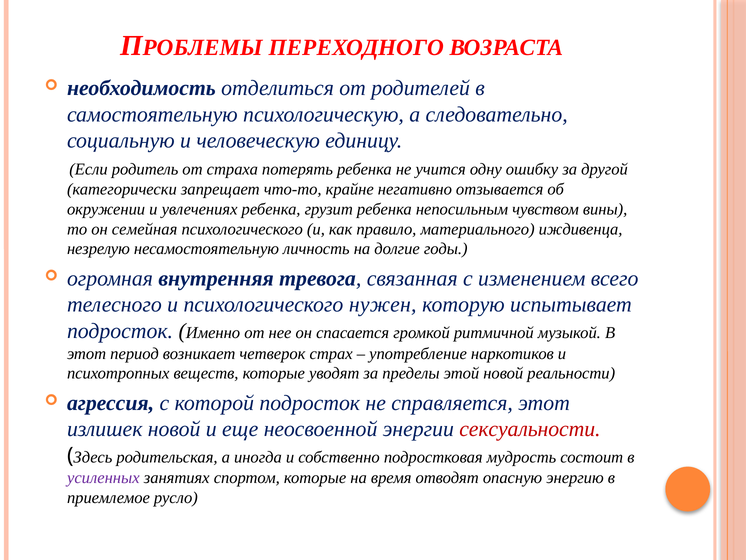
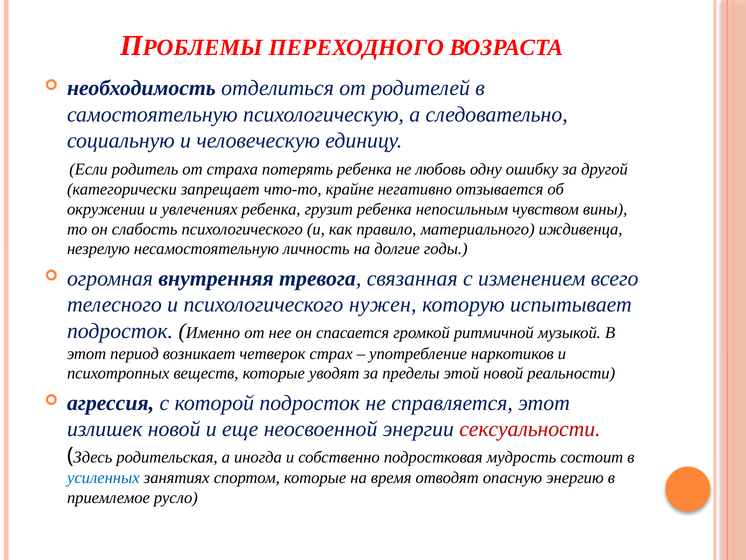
учится: учится -> любовь (441, 169)
семейная: семейная -> слабость (145, 229)
усиленных colour: purple -> blue (103, 478)
